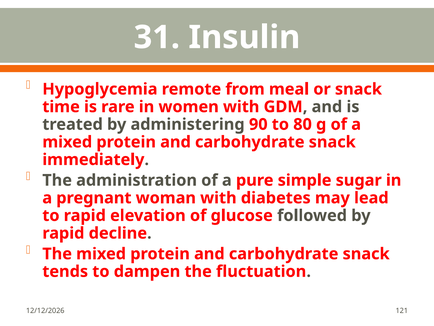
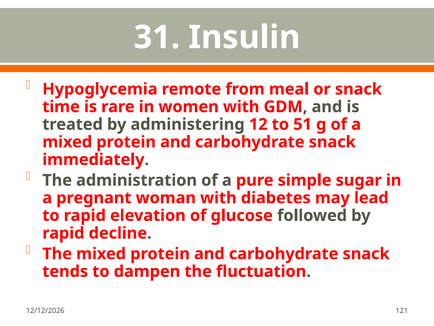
90: 90 -> 12 (258, 124)
80: 80 -> 51 (303, 124)
